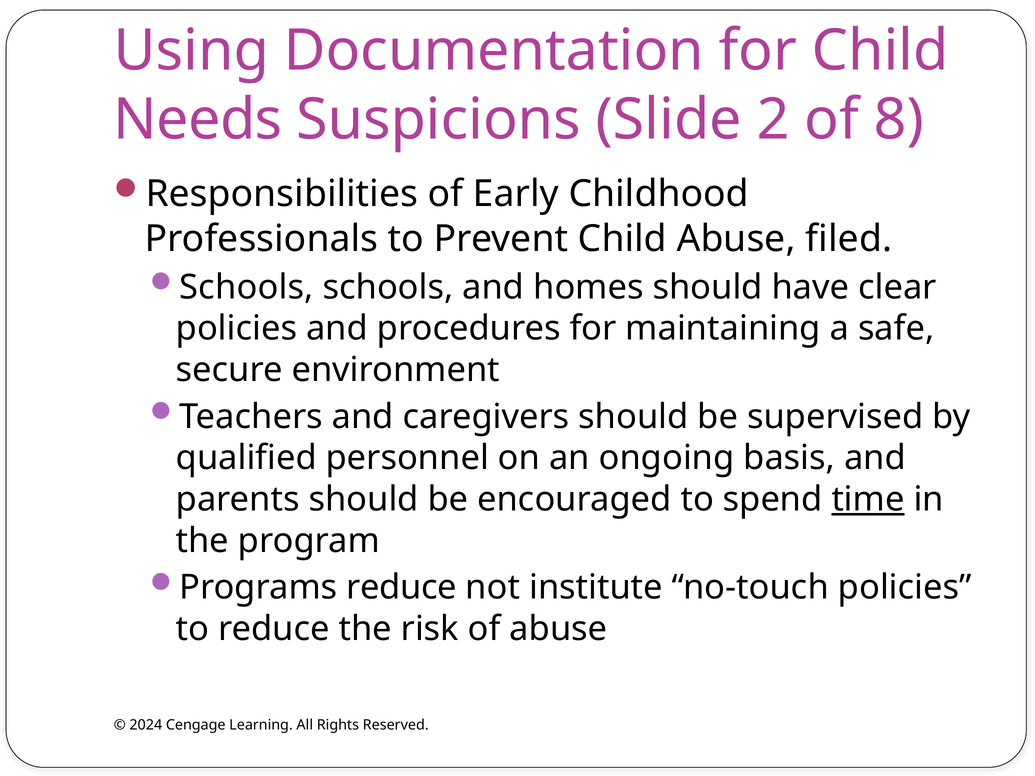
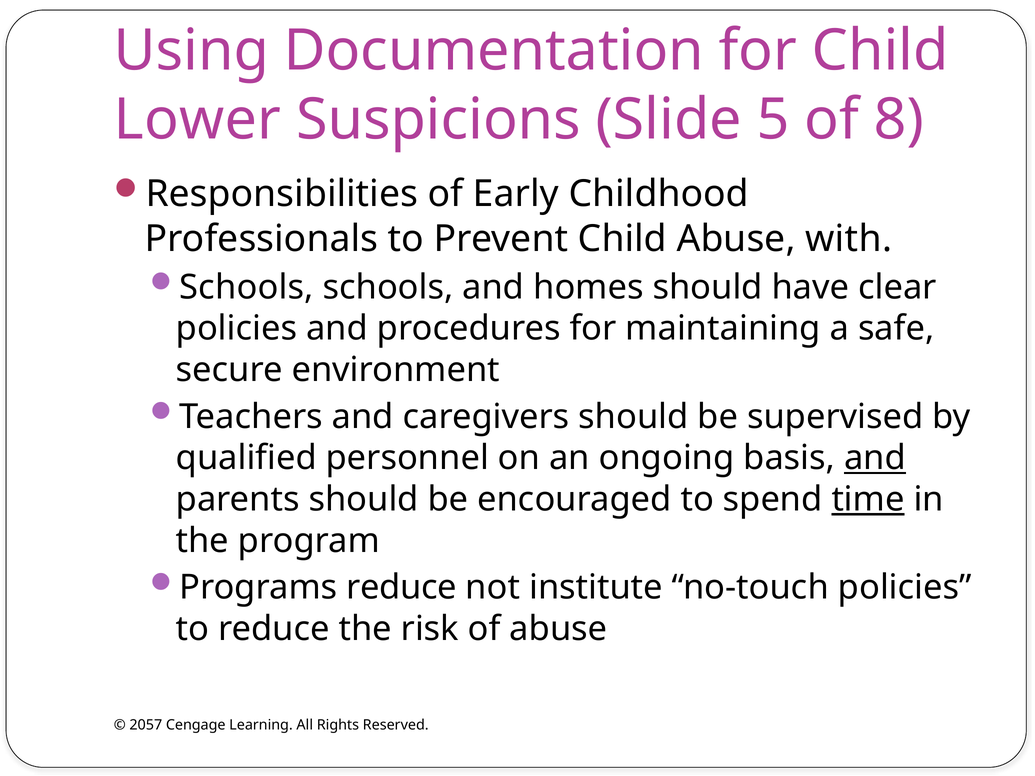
Needs: Needs -> Lower (197, 120)
2: 2 -> 5 (773, 120)
filed: filed -> with (849, 239)
and underline: none -> present (875, 458)
2024: 2024 -> 2057 (146, 725)
